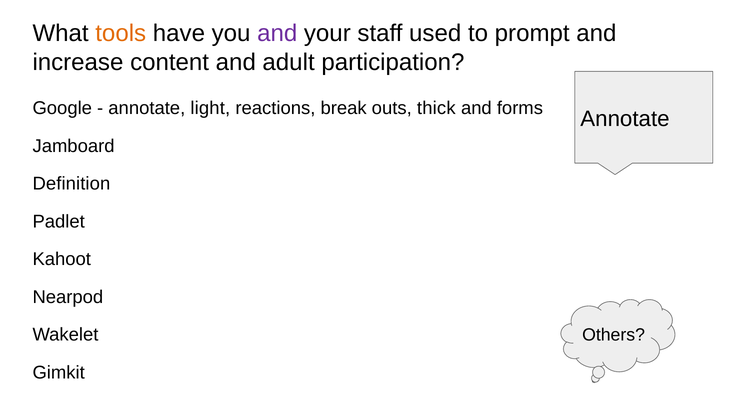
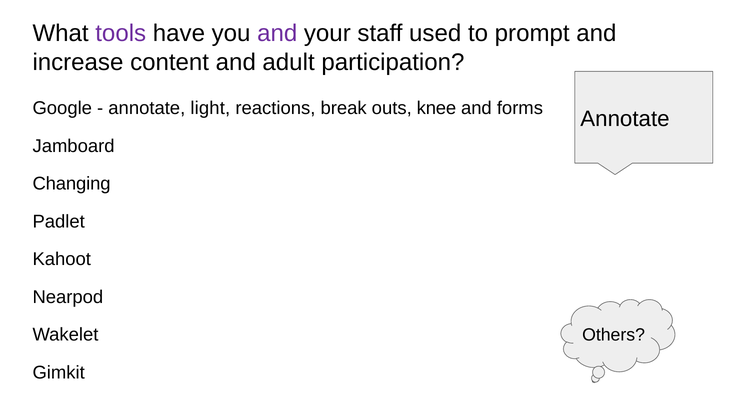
tools colour: orange -> purple (121, 33)
thick: thick -> knee (436, 108)
Definition: Definition -> Changing (72, 184)
